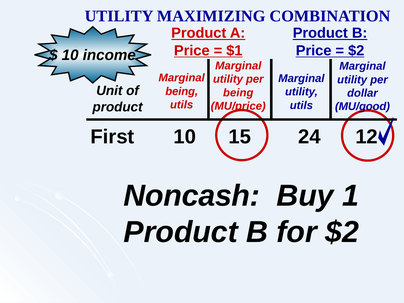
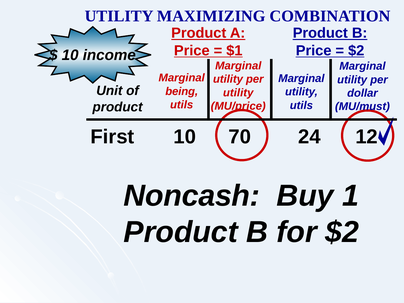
being: being -> utility (238, 93)
MU/good: MU/good -> MU/must (362, 107)
15: 15 -> 70 (240, 137)
